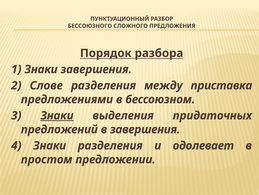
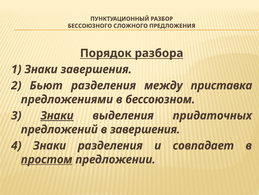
Слове: Слове -> Бьют (46, 85)
одолевает: одолевает -> совпадает (203, 145)
простом underline: none -> present (47, 159)
